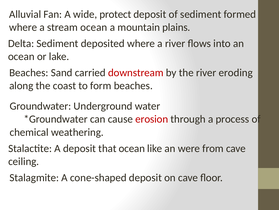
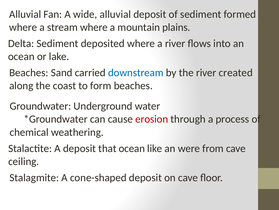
wide protect: protect -> alluvial (115, 14)
stream ocean: ocean -> where (94, 27)
downstream colour: red -> blue (136, 72)
eroding: eroding -> created (236, 72)
